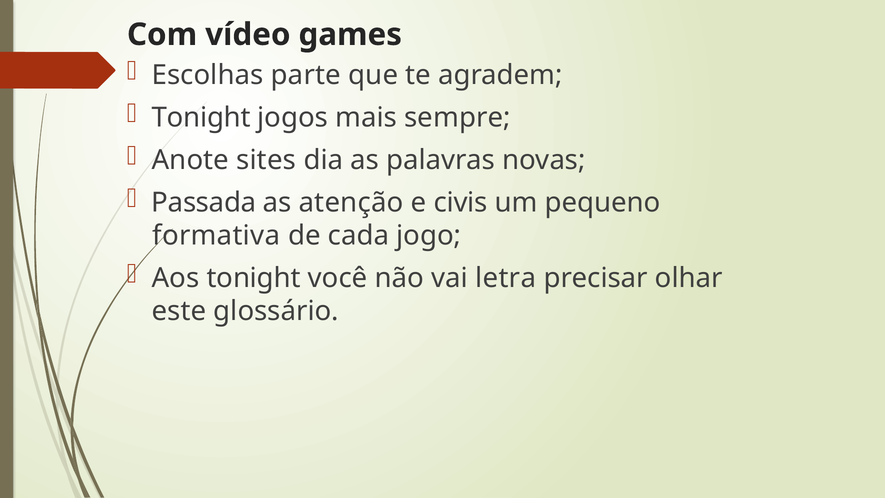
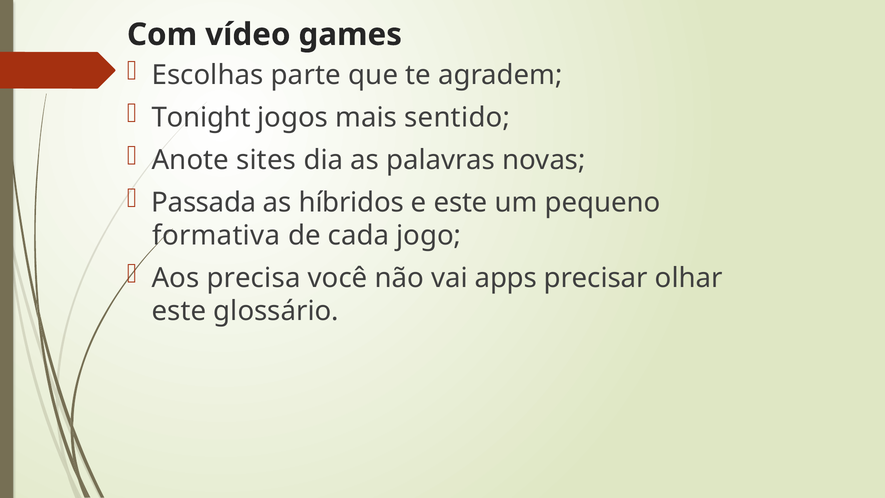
sempre: sempre -> sentido (457, 118)
atenção: atenção -> híbridos (351, 202)
e civis: civis -> este (461, 202)
Aos tonight: tonight -> precisa (254, 278)
letra: letra -> apps (506, 278)
